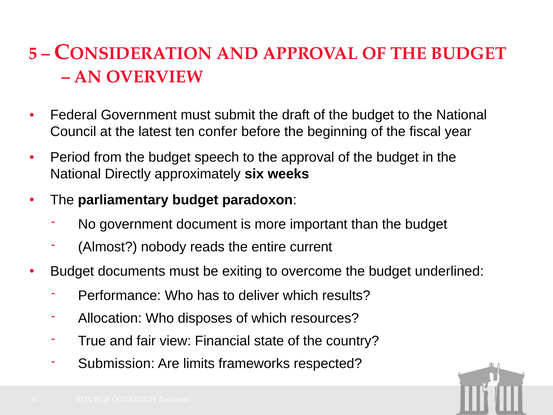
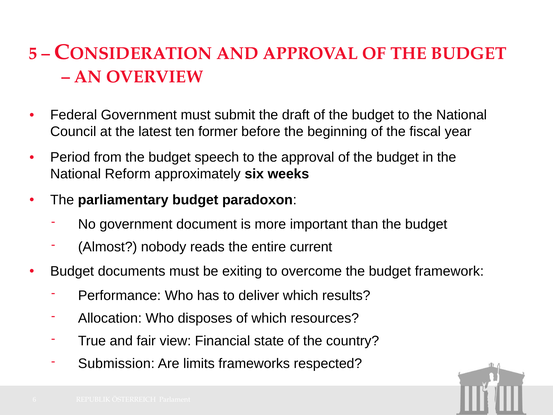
confer: confer -> former (218, 131)
Directly: Directly -> Reform (128, 174)
underlined: underlined -> framework (449, 271)
